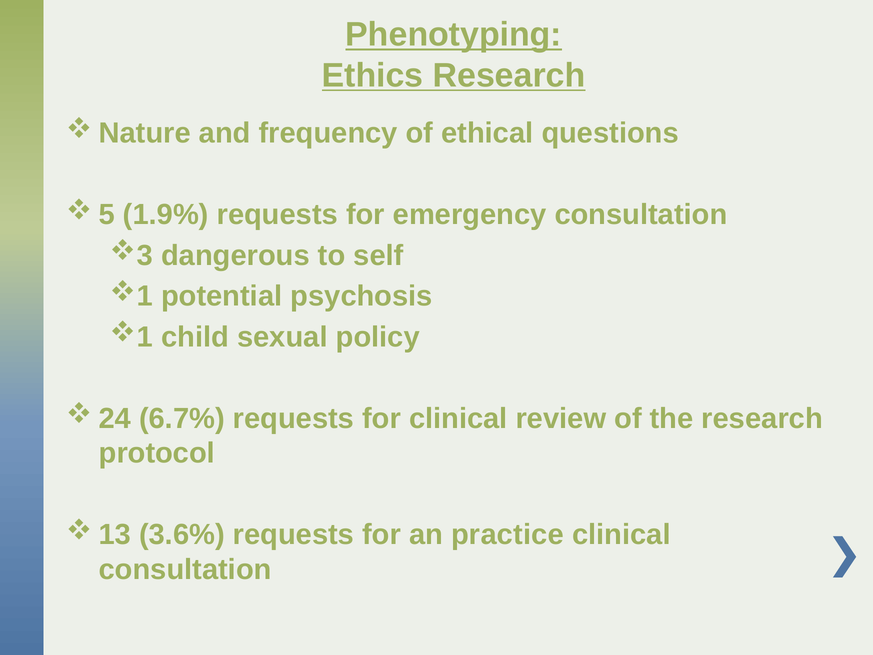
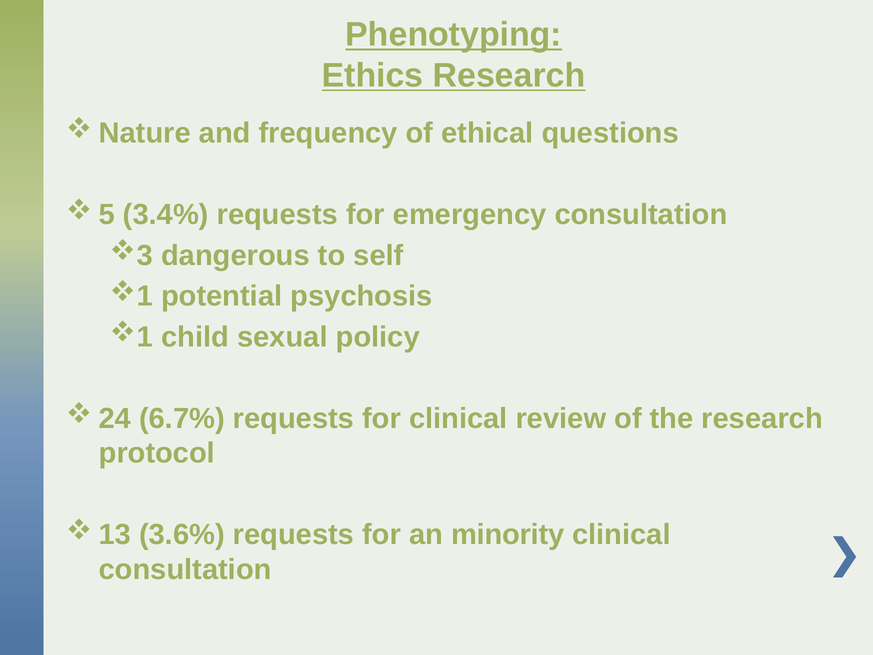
1.9%: 1.9% -> 3.4% (166, 215)
practice: practice -> minority (508, 535)
